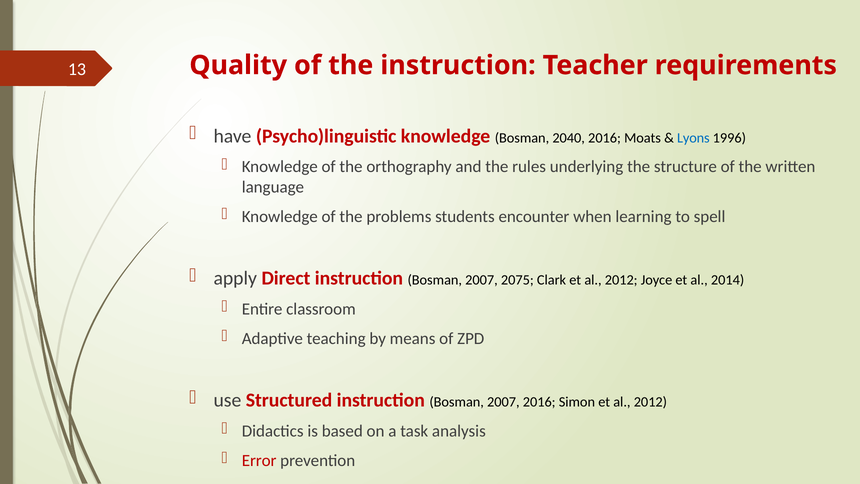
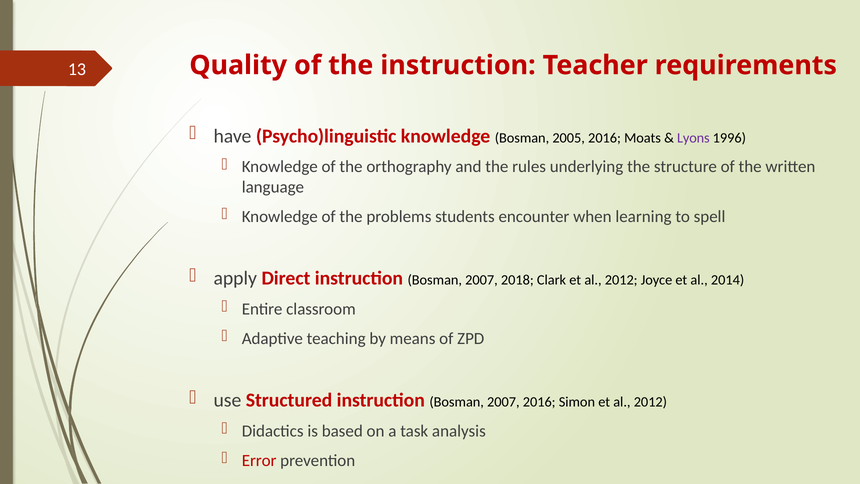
2040: 2040 -> 2005 (569, 138)
Lyons colour: blue -> purple (693, 138)
2075: 2075 -> 2018 (517, 280)
